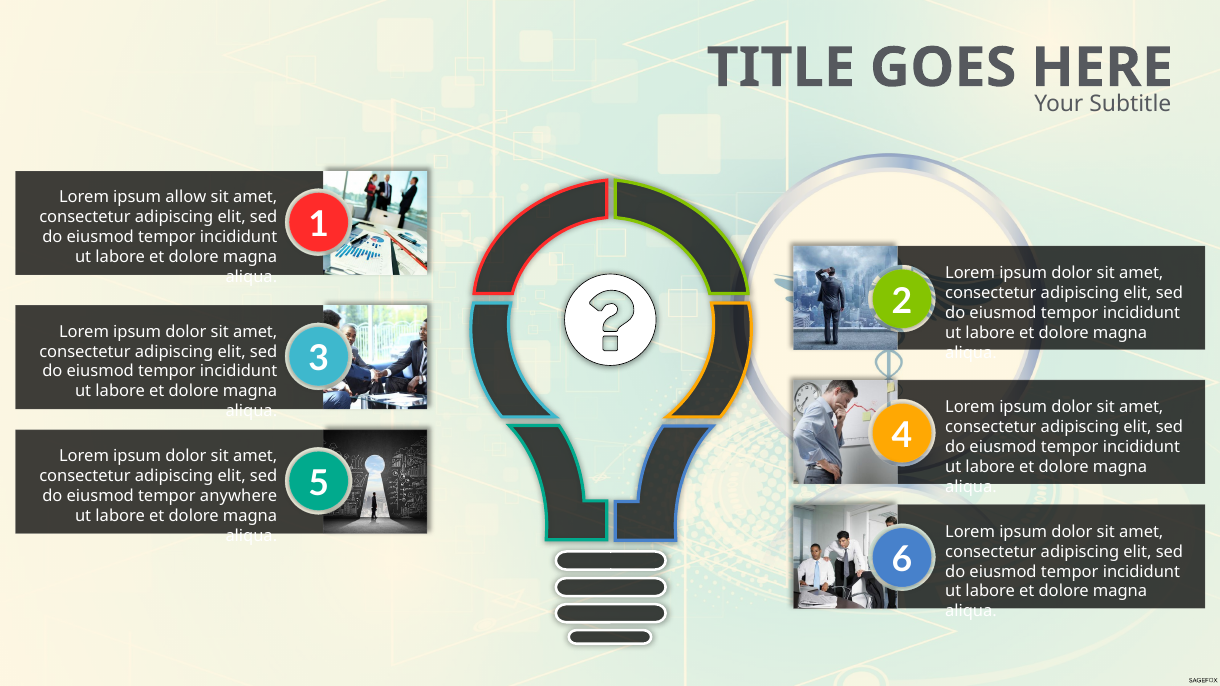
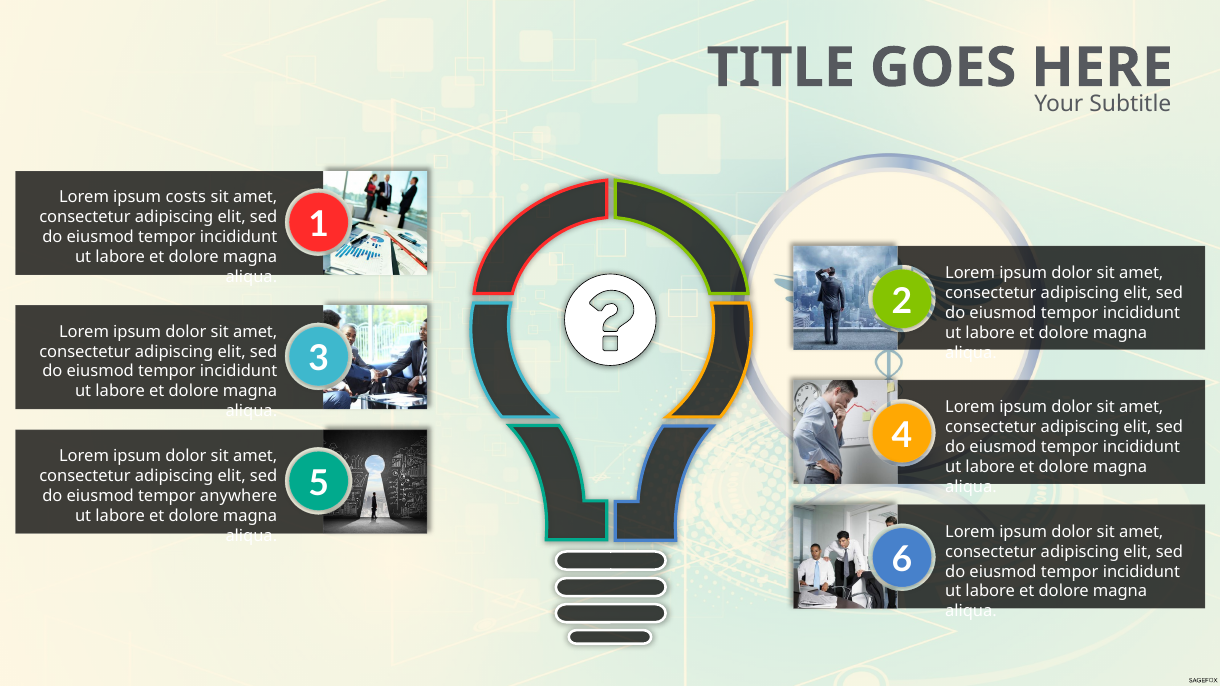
allow: allow -> costs (186, 198)
